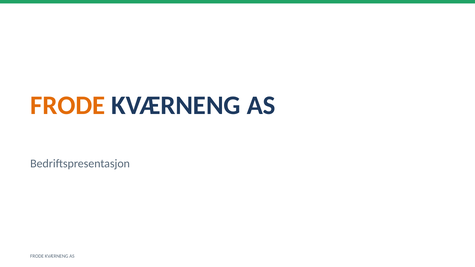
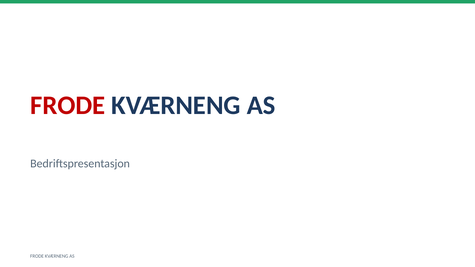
FRODE colour: orange -> red (68, 105)
